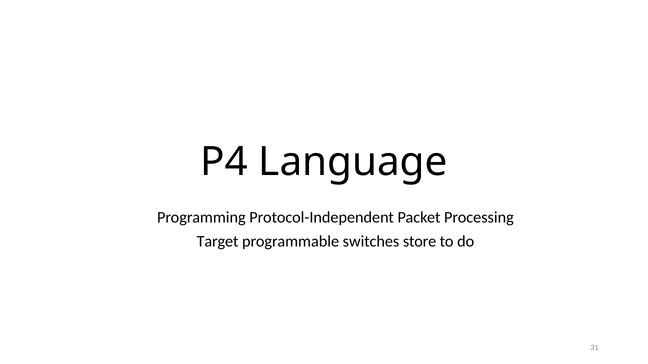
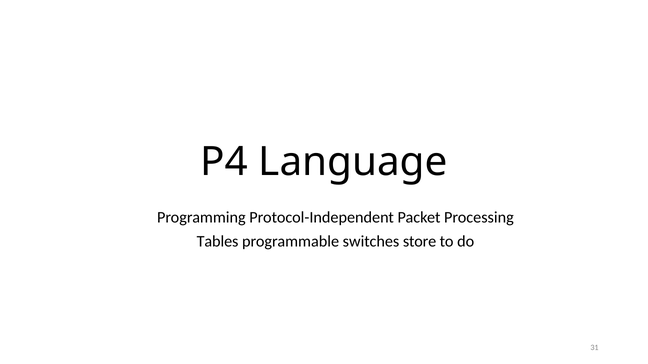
Target: Target -> Tables (218, 242)
